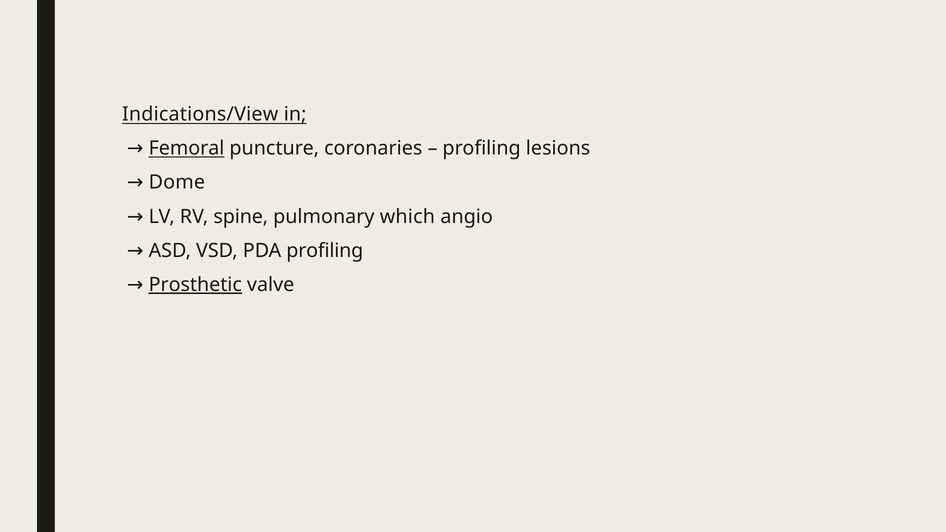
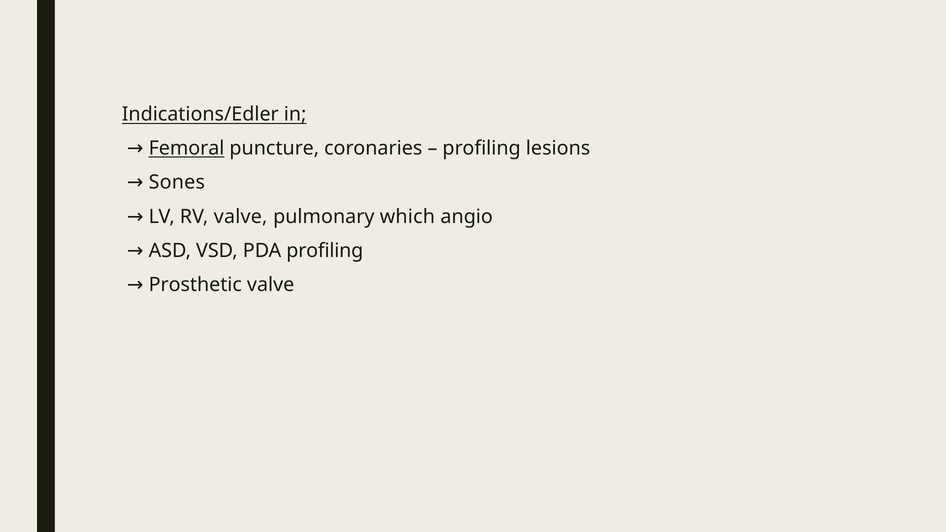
Indications/View: Indications/View -> Indications/Edler (200, 114)
Dome: Dome -> Sones (177, 183)
RV spine: spine -> valve (241, 217)
Prosthetic underline: present -> none (195, 285)
